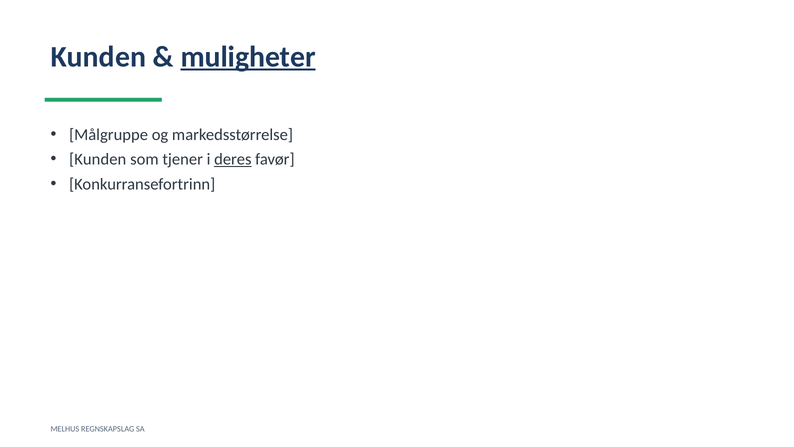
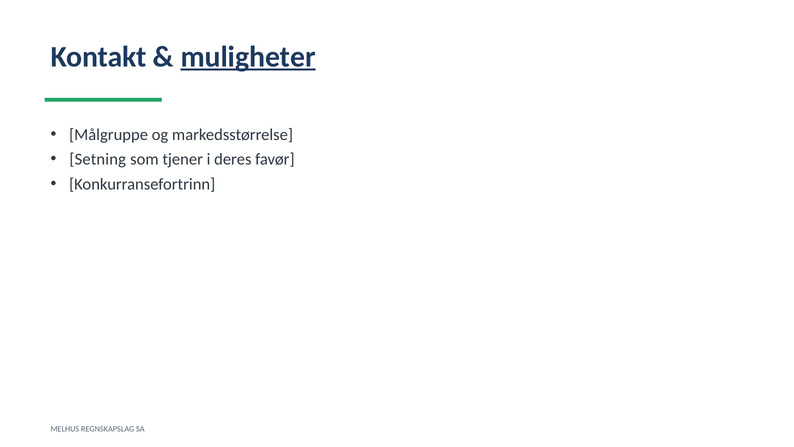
Kunden: Kunden -> Kontakt (98, 57)
Kunden: Kunden -> Setning (98, 159)
deres underline: present -> none (233, 159)
